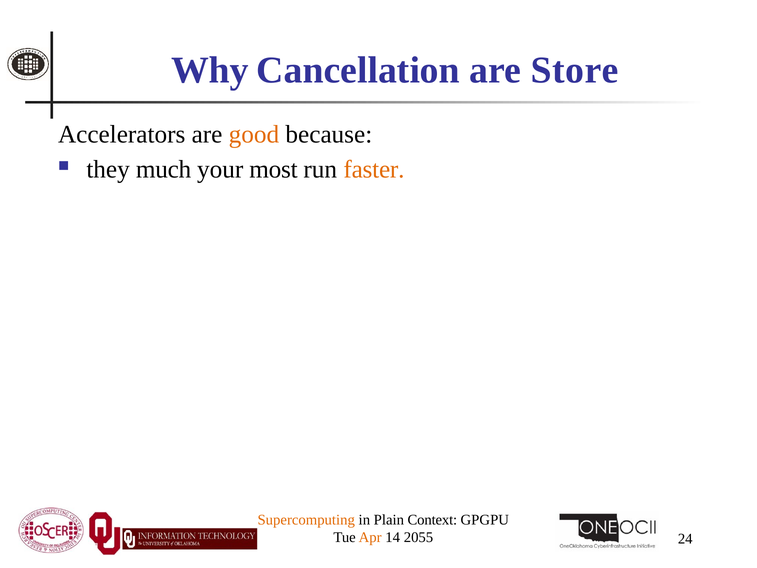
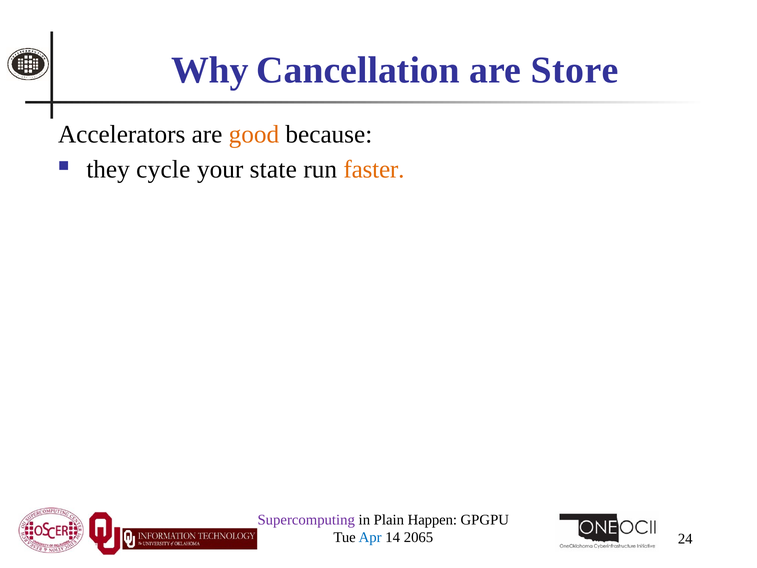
much: much -> cycle (163, 170)
most: most -> state (273, 170)
Supercomputing colour: orange -> purple (306, 520)
Context: Context -> Happen (432, 520)
Apr colour: orange -> blue (370, 537)
2055: 2055 -> 2065 (419, 537)
